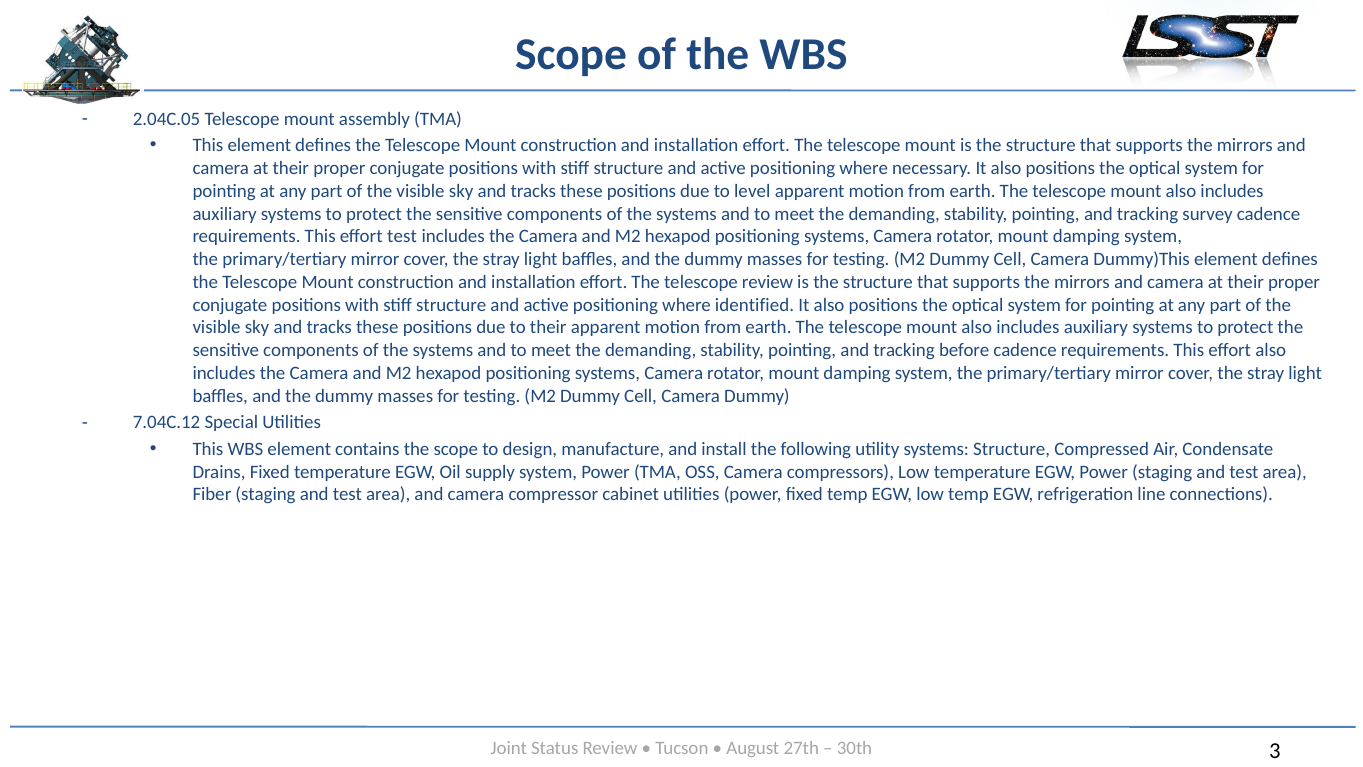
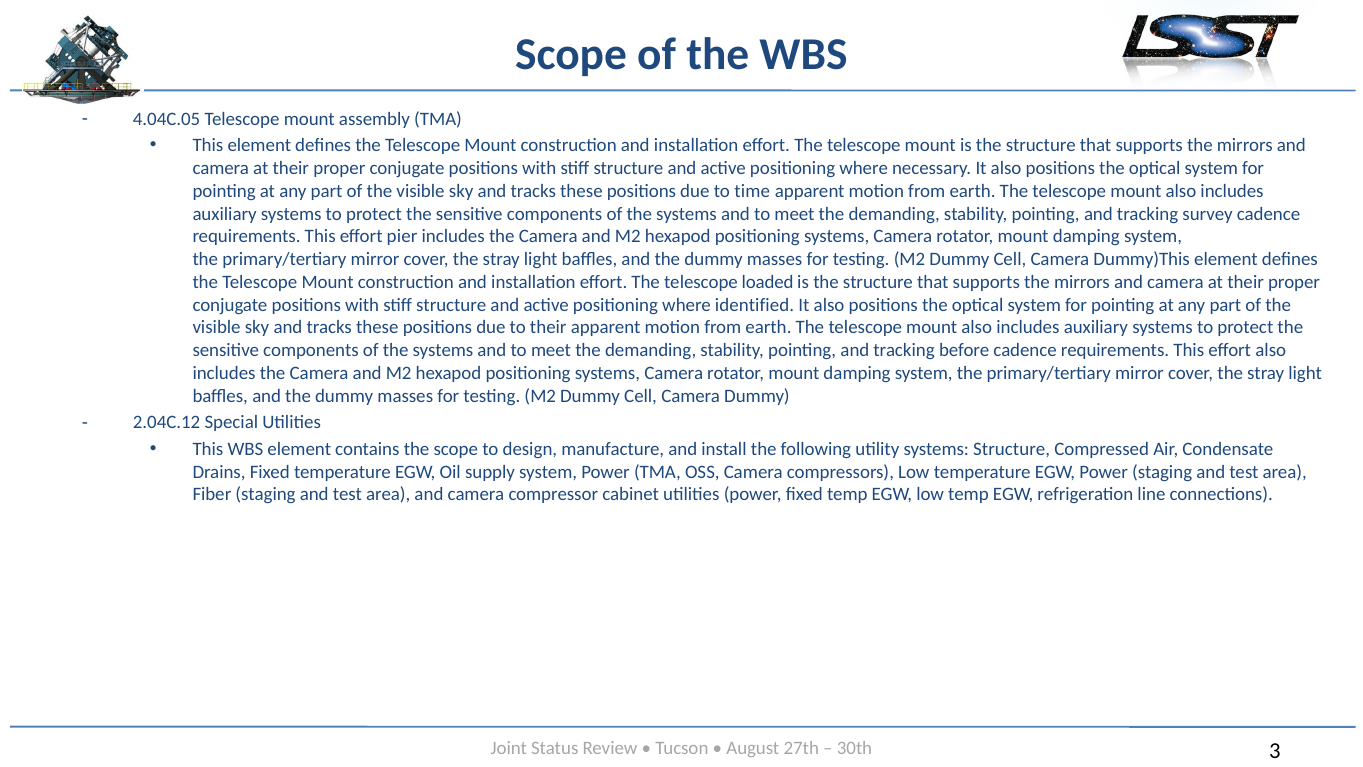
2.04C.05: 2.04C.05 -> 4.04C.05 (167, 119)
level: level -> time (752, 191)
effort test: test -> pier (402, 236)
telescope review: review -> loaded (768, 282)
7.04C.12: 7.04C.12 -> 2.04C.12 (167, 422)
